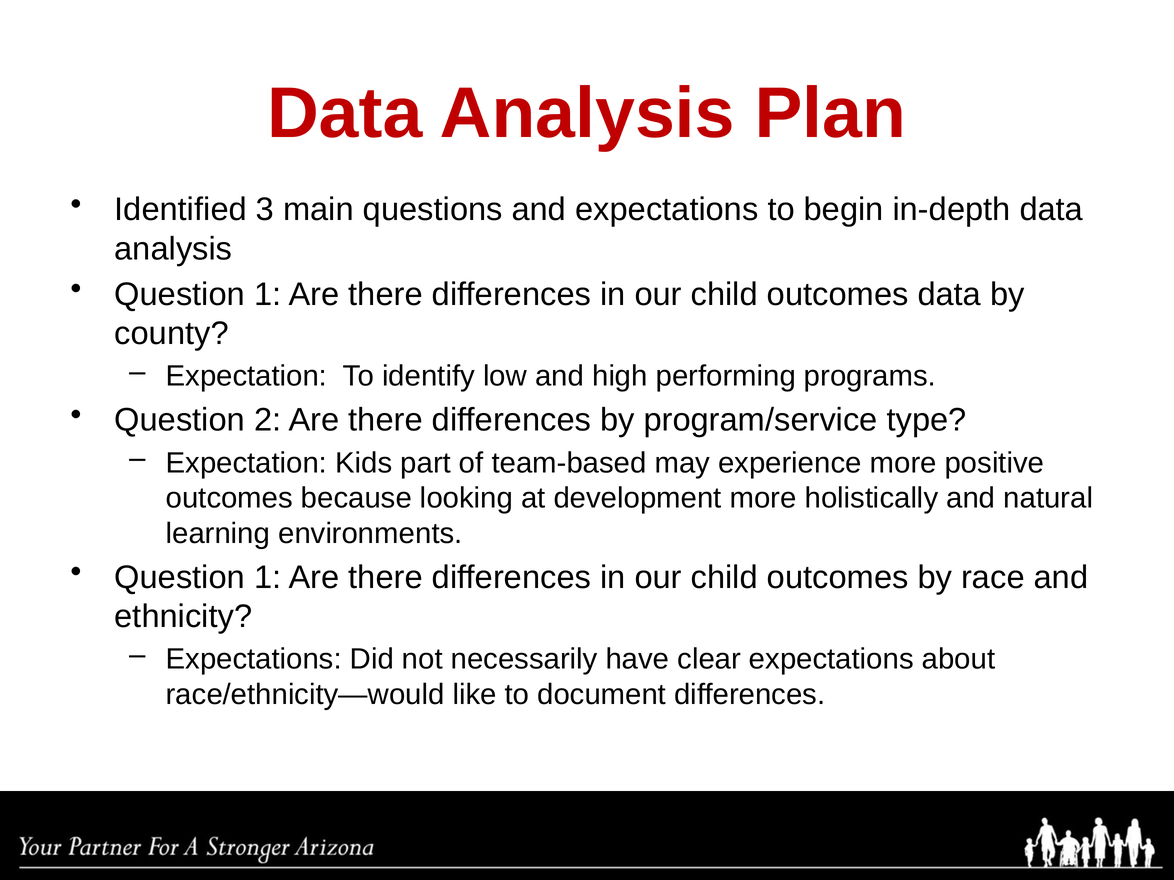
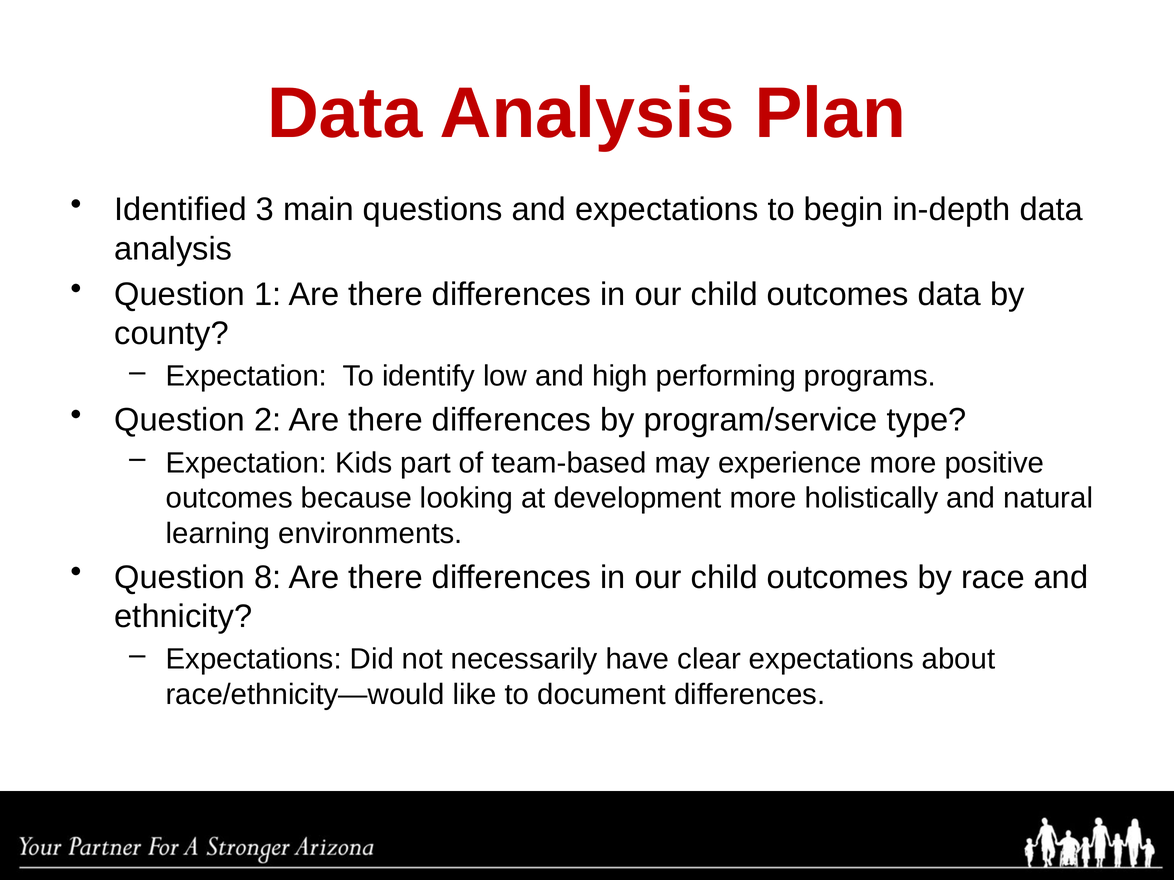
1: 1 -> 8 (268, 578)
